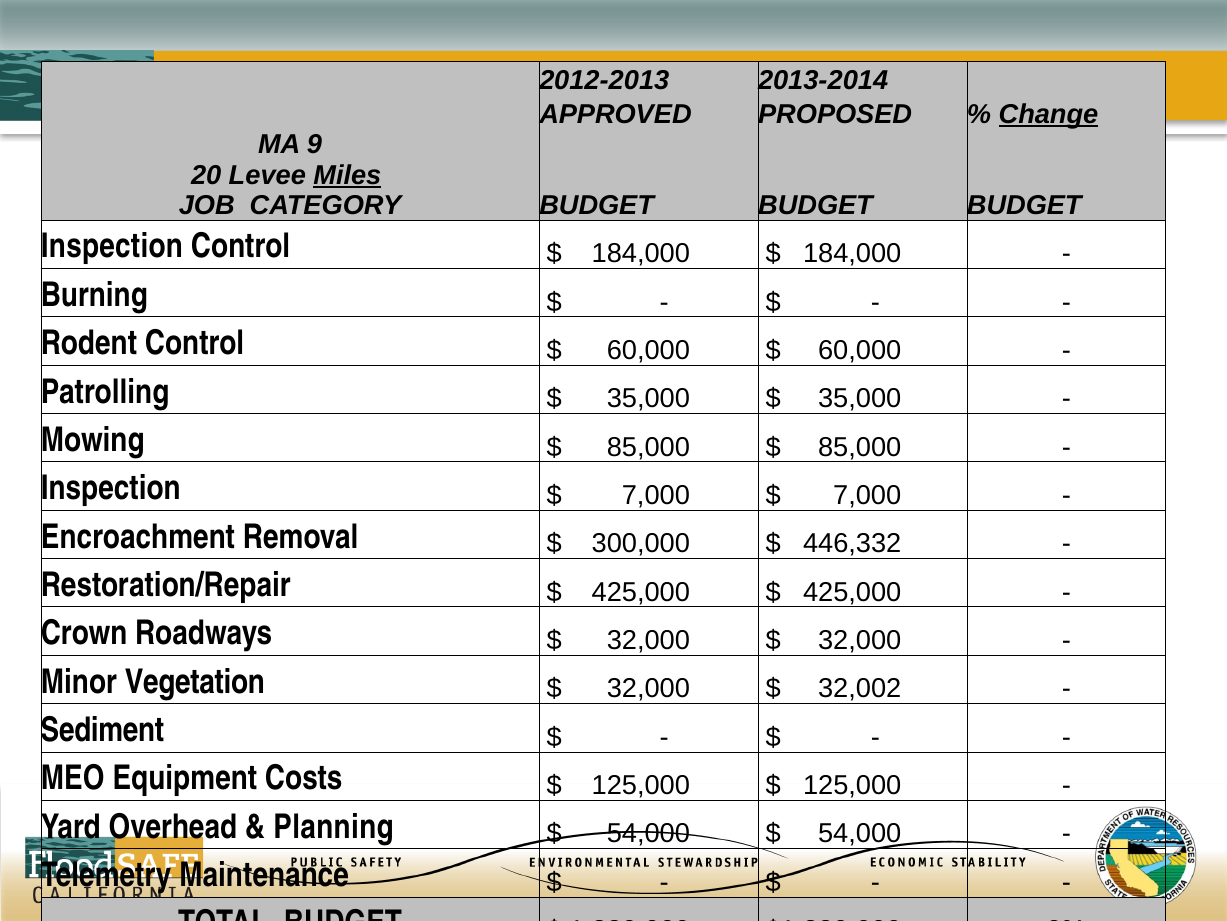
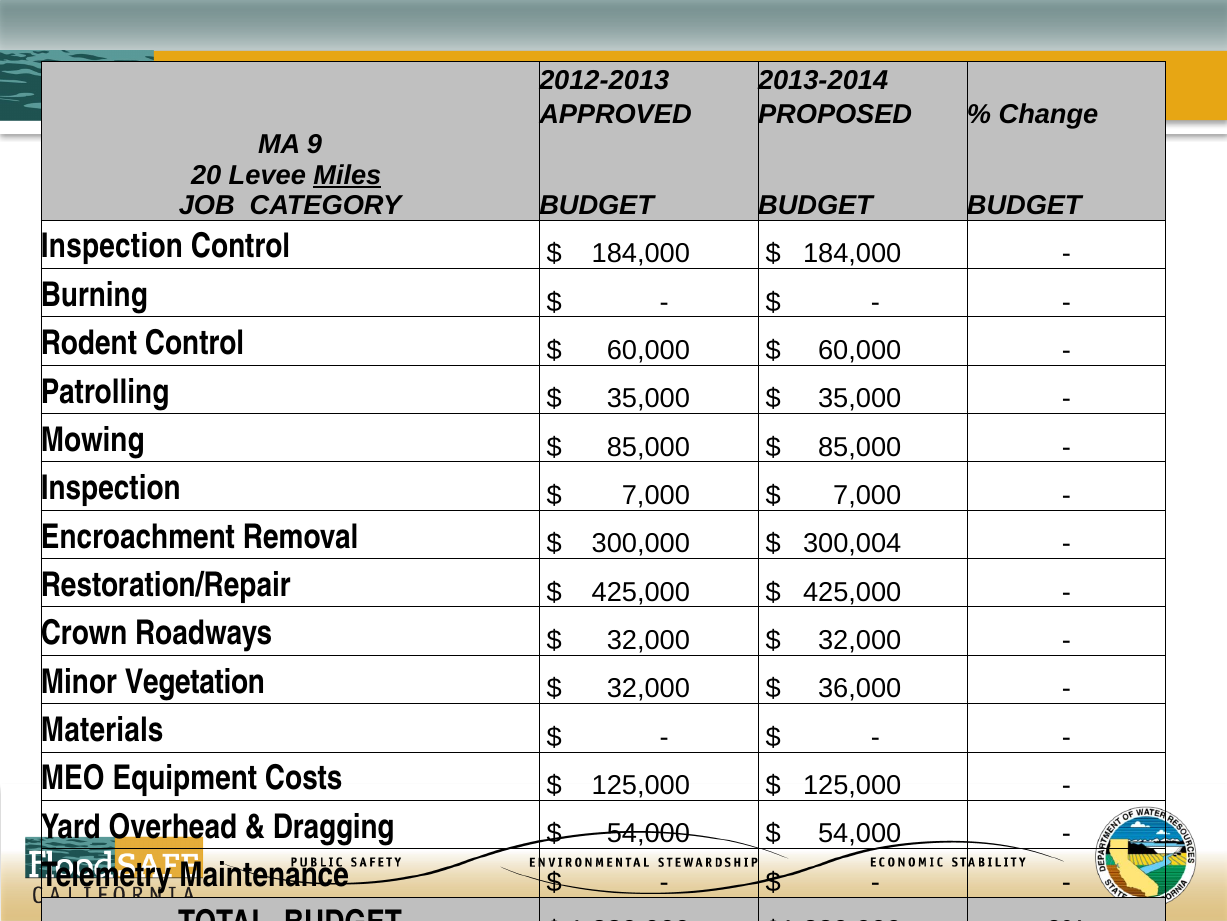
Change underline: present -> none (1048, 114)
446,332: 446,332 -> 300,004 (852, 543)
32,002: 32,002 -> 36,000 (860, 688)
Sediment: Sediment -> Materials (102, 730)
Planning: Planning -> Dragging (334, 826)
